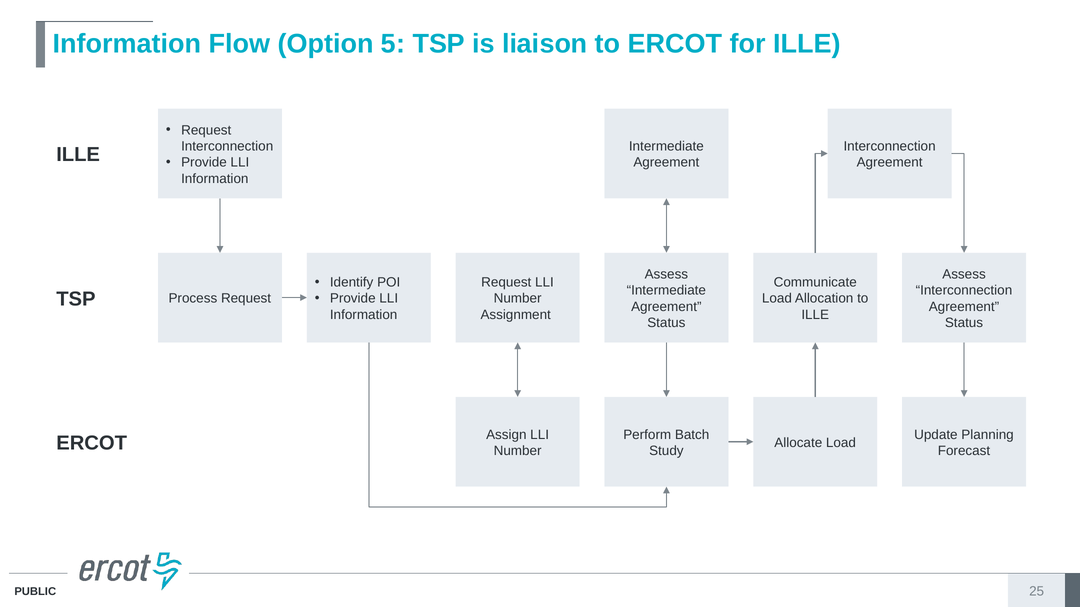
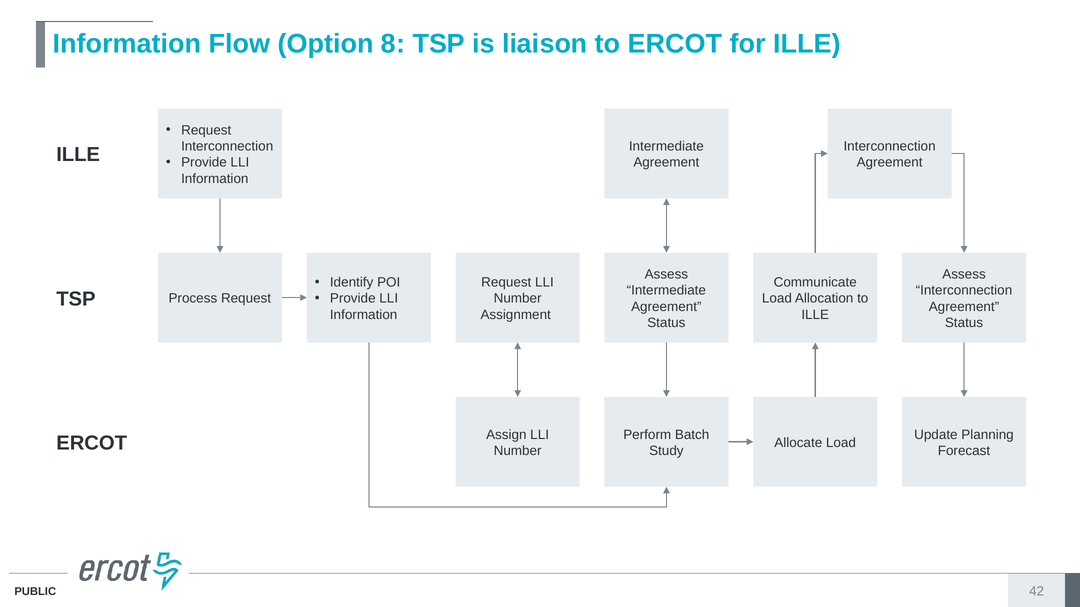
5: 5 -> 8 (393, 44)
25: 25 -> 42 (1037, 592)
